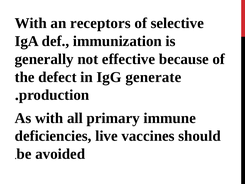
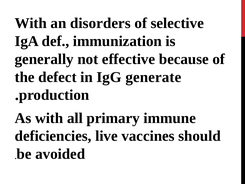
receptors: receptors -> disorders (100, 23)
